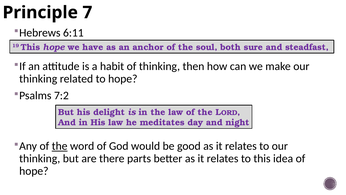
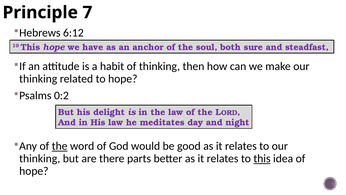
6:11: 6:11 -> 6:12 (73, 33)
7:2: 7:2 -> 0:2 (61, 95)
this underline: none -> present (262, 158)
